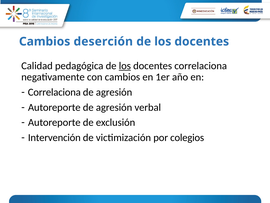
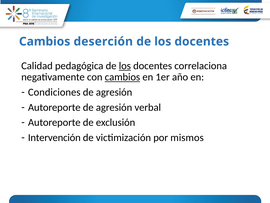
cambios underline: none -> present (122, 77)
Correlaciona: Correlaciona -> Condiciones (54, 92)
colegios: colegios -> mismos (187, 137)
